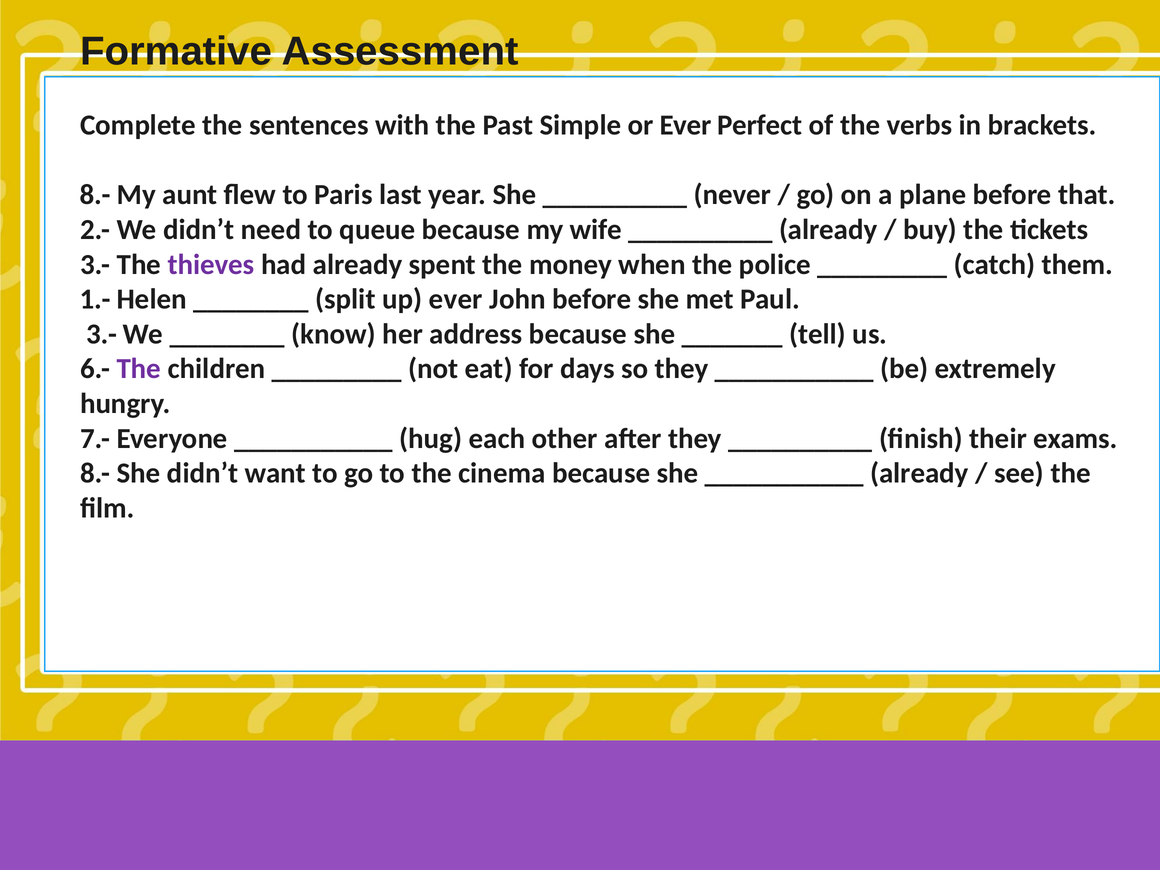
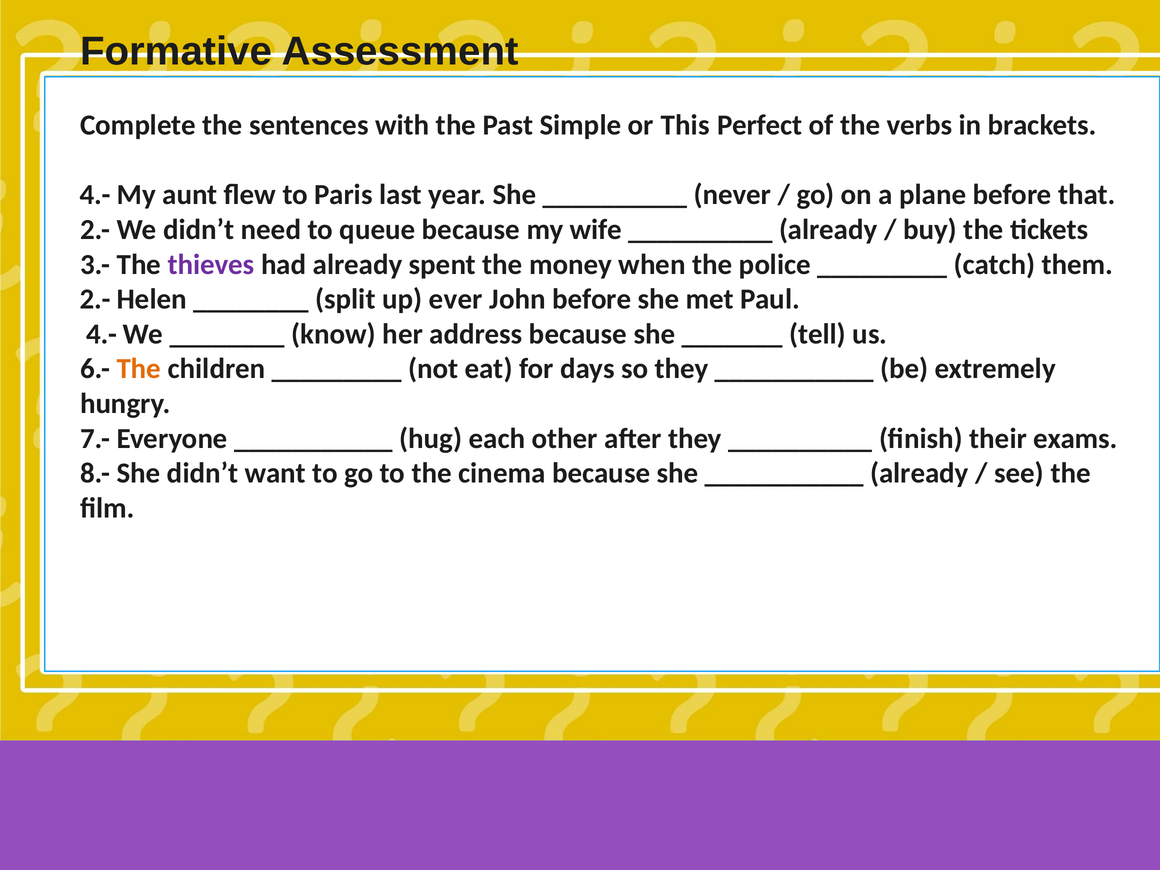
or Ever: Ever -> This (685, 125)
8.-: 8.- -> 4.- (95, 195)
1.-: 1.- -> 2.- (95, 299)
3.-: 3.- -> 4.- (102, 334)
The colour: purple -> orange (139, 369)
